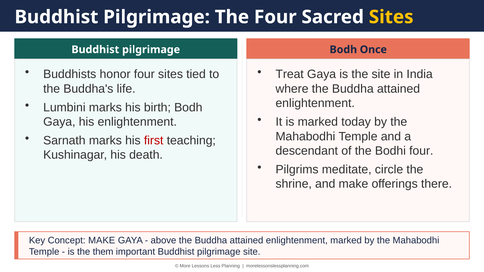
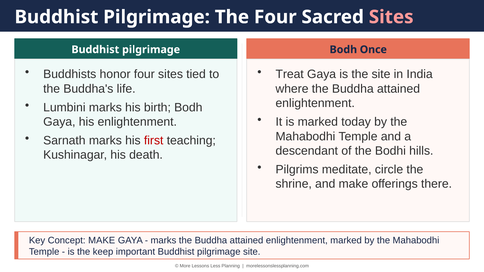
Sites colour: yellow -> pink (391, 17)
Bodhi four: four -> hills (421, 151)
above: above -> marks (163, 241)
them: them -> keep (103, 252)
